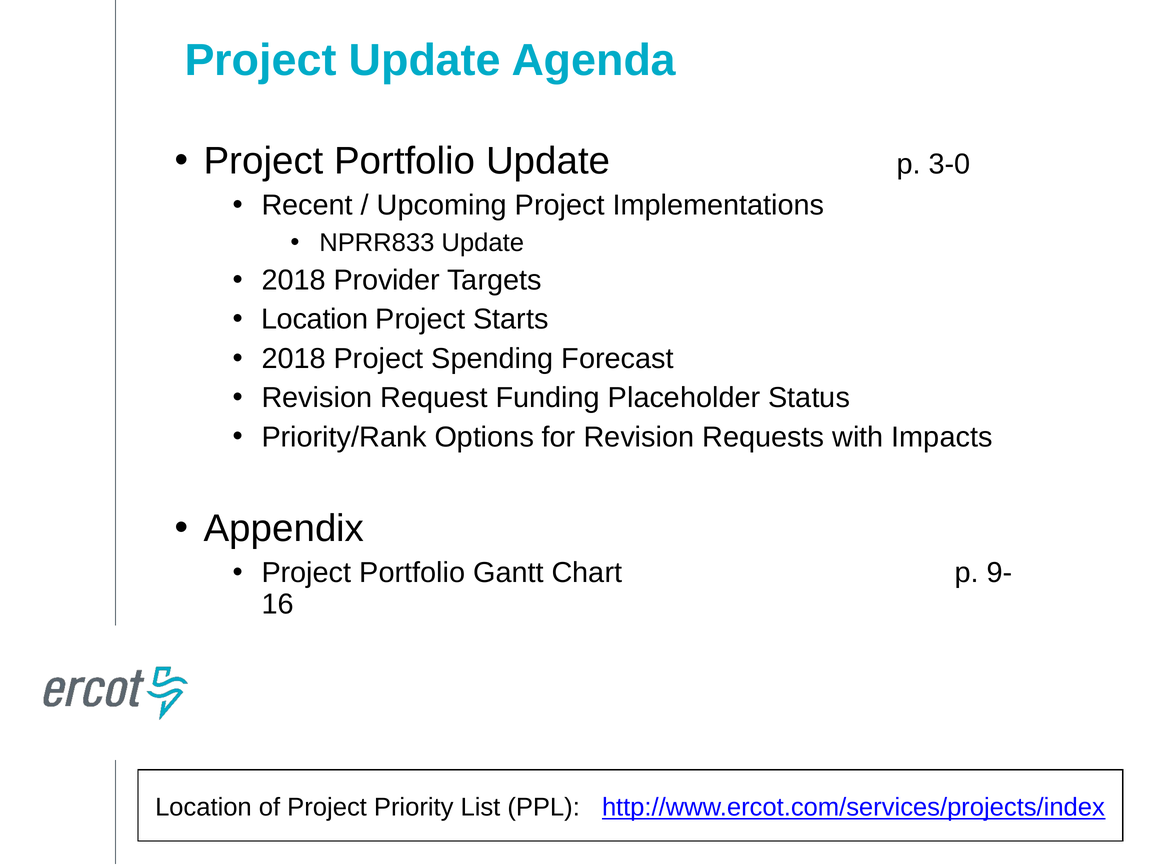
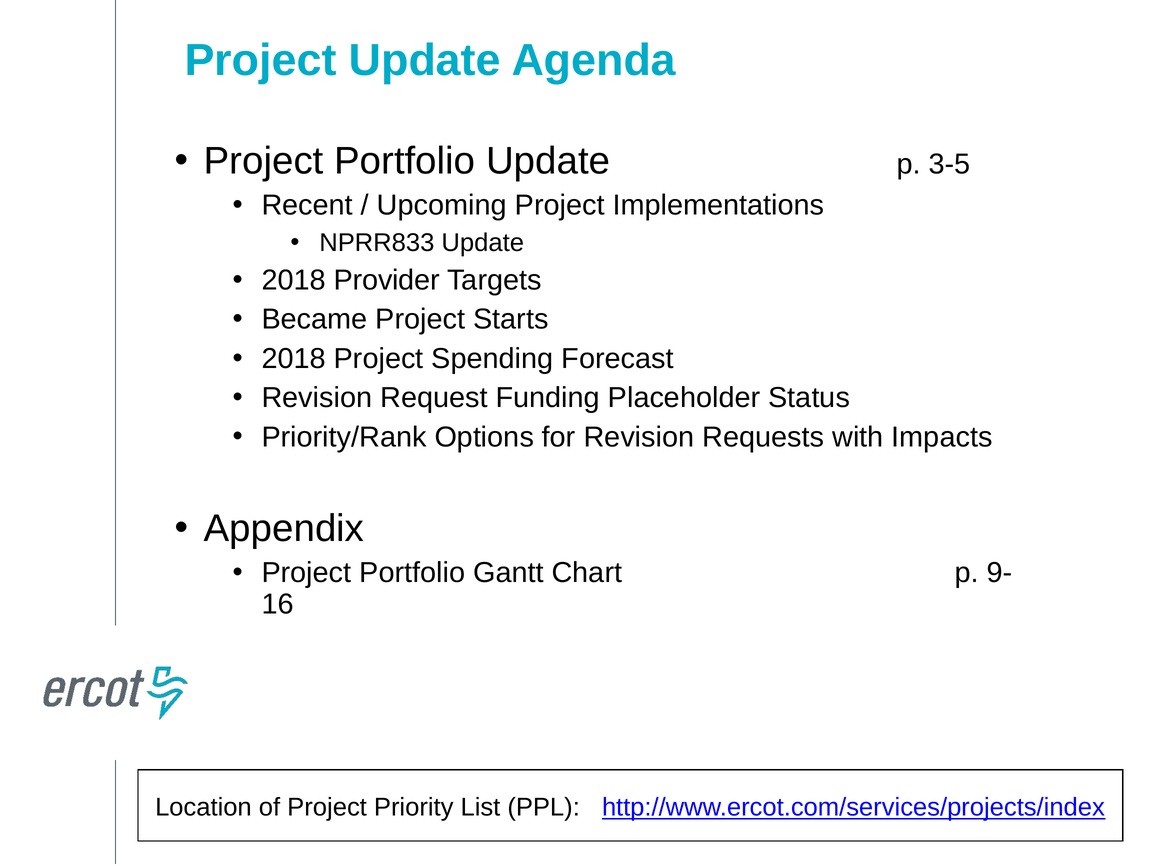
3-0: 3-0 -> 3-5 (950, 164)
Location: Location -> Became (315, 320)
